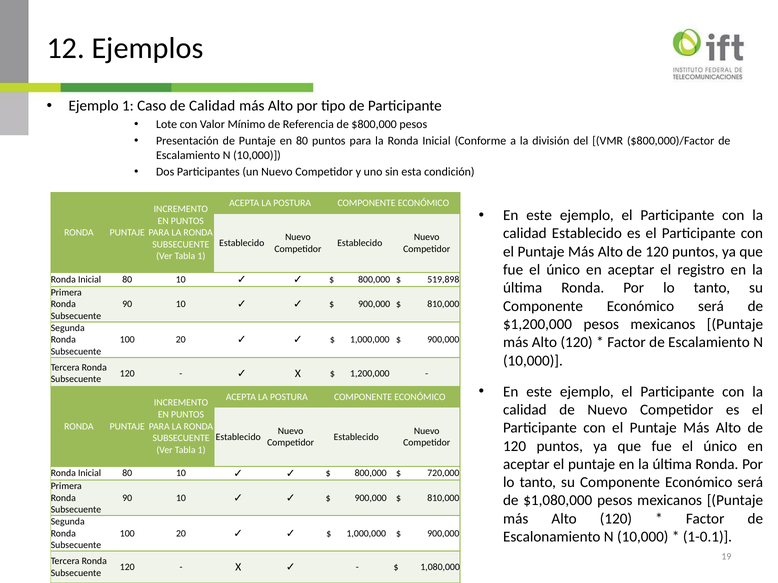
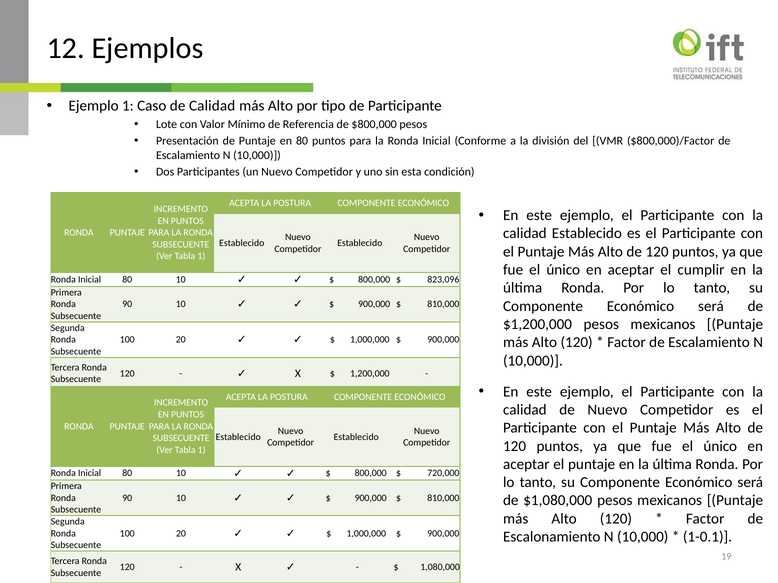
registro: registro -> cumplir (701, 270)
519,898: 519,898 -> 823,096 (443, 280)
